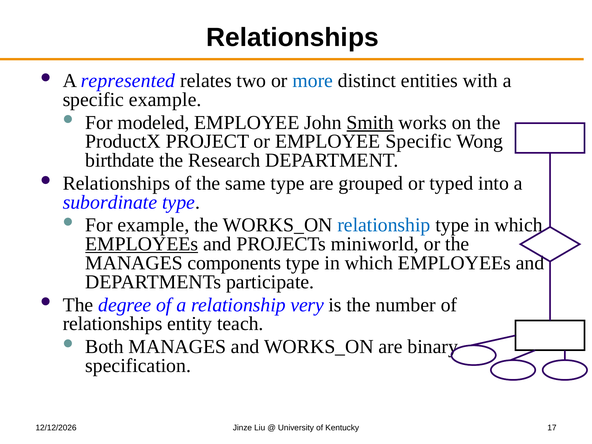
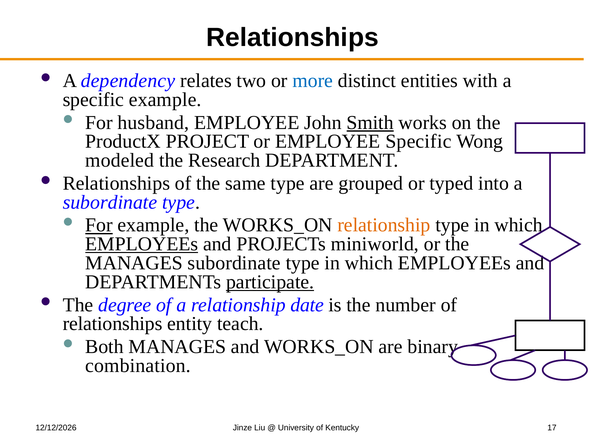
represented: represented -> dependency (128, 81)
modeled: modeled -> husband (153, 122)
birthdate: birthdate -> modeled (120, 160)
For underline: none -> present (99, 225)
relationship colour: blue -> orange (384, 225)
MANAGES components: components -> subordinate (234, 263)
participate underline: none -> present (270, 282)
very: very -> date (307, 305)
specification: specification -> combination (138, 366)
